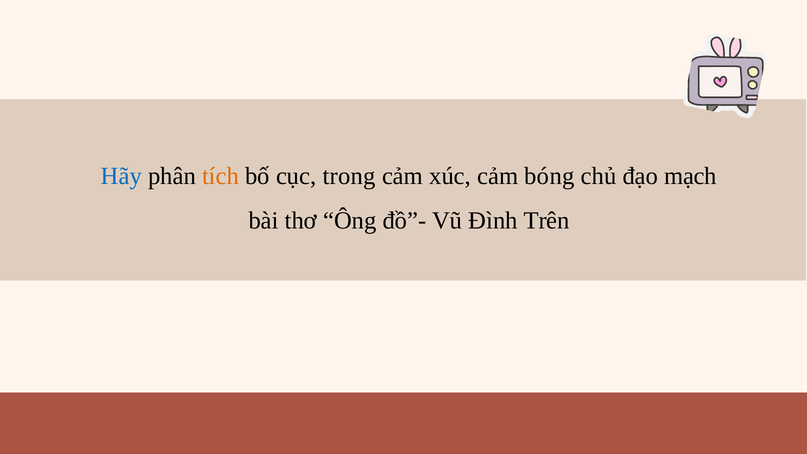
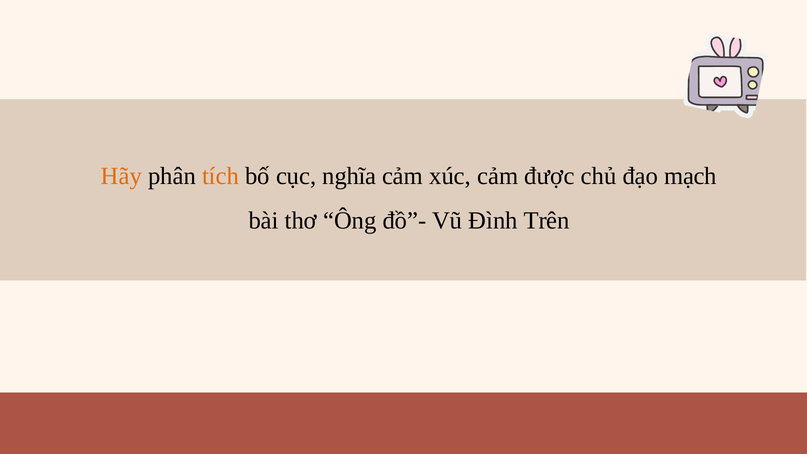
Hãy colour: blue -> orange (121, 176)
trong: trong -> nghĩa (349, 176)
bóng: bóng -> được (549, 176)
